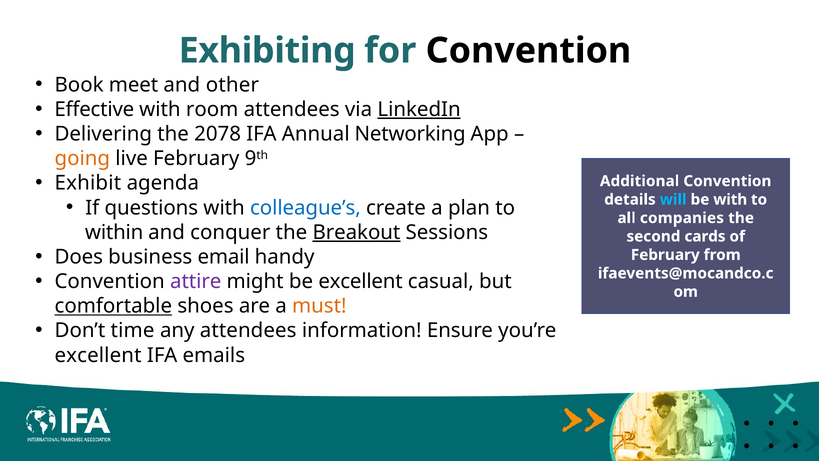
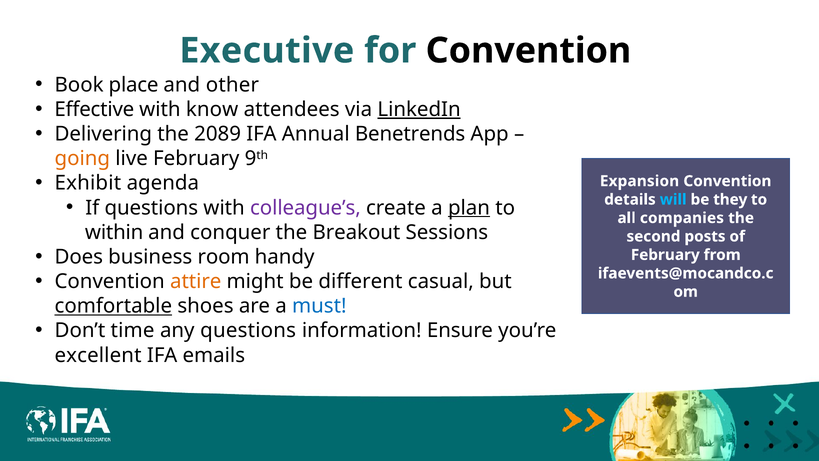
Exhibiting: Exhibiting -> Executive (267, 51)
meet: meet -> place (134, 85)
room: room -> know (212, 109)
2078: 2078 -> 2089 (218, 134)
Networking: Networking -> Benetrends (410, 134)
Additional: Additional -> Expansion (640, 181)
be with: with -> they (730, 199)
colleague’s colour: blue -> purple (305, 208)
plan underline: none -> present (469, 208)
Breakout underline: present -> none (356, 232)
cards: cards -> posts (705, 236)
email: email -> room (224, 257)
attire colour: purple -> orange (196, 281)
be excellent: excellent -> different (360, 281)
must colour: orange -> blue (319, 306)
any attendees: attendees -> questions (248, 330)
